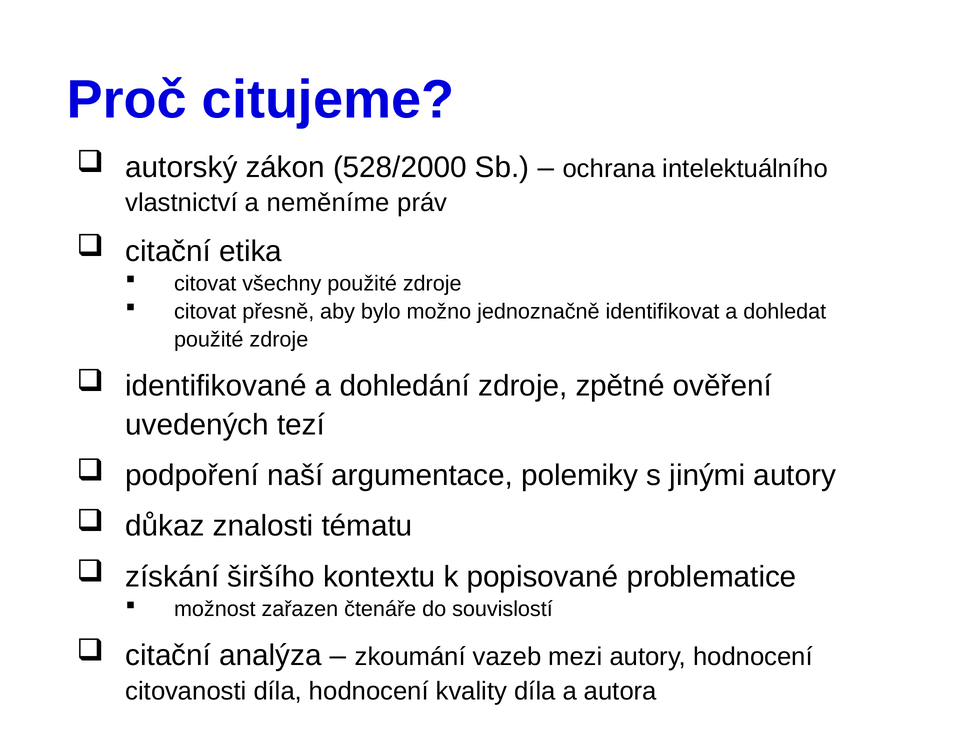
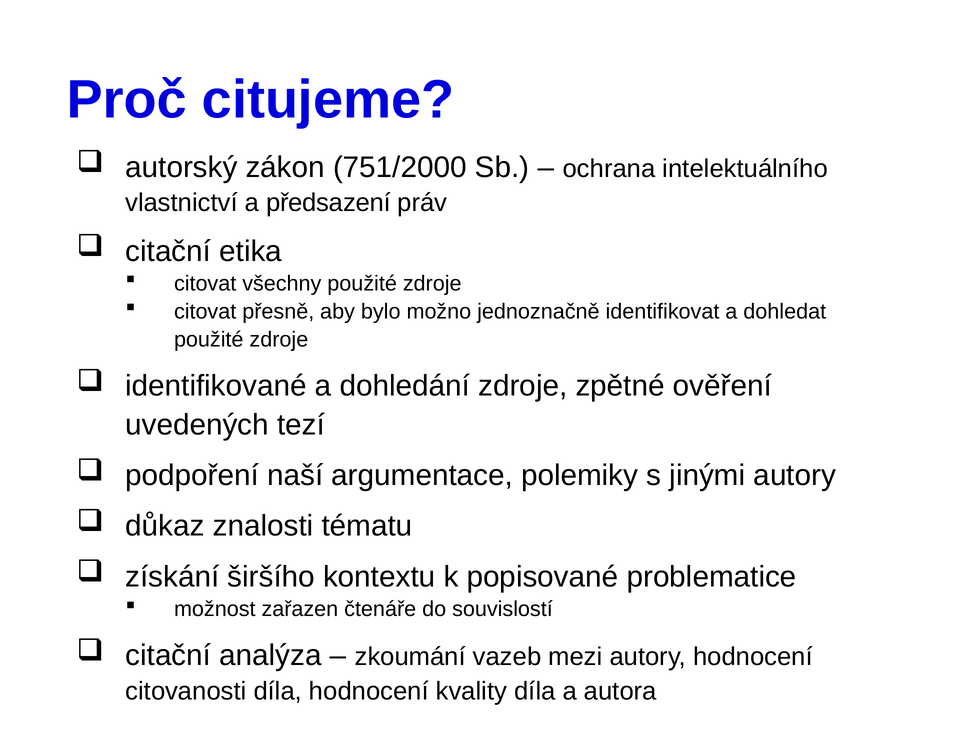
528/2000: 528/2000 -> 751/2000 (400, 167)
neměníme: neměníme -> předsazení (328, 203)
